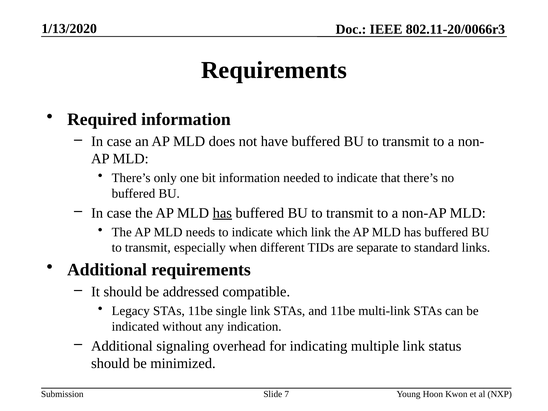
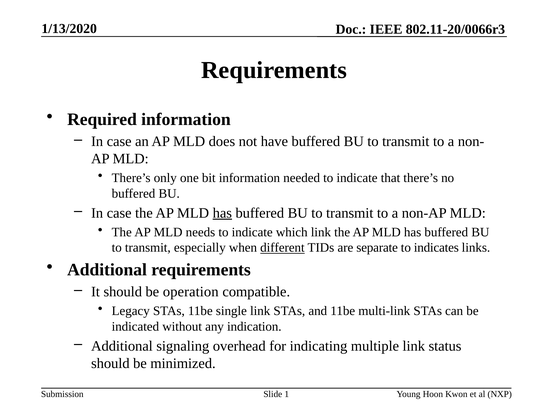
different underline: none -> present (282, 248)
standard: standard -> indicates (436, 248)
addressed: addressed -> operation (191, 292)
7: 7 -> 1 (287, 394)
